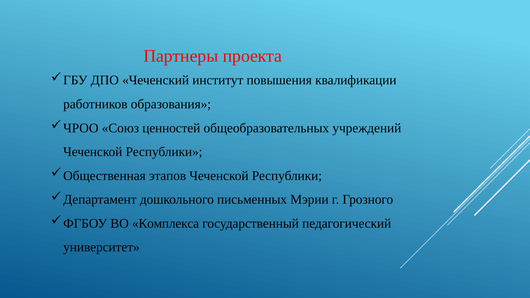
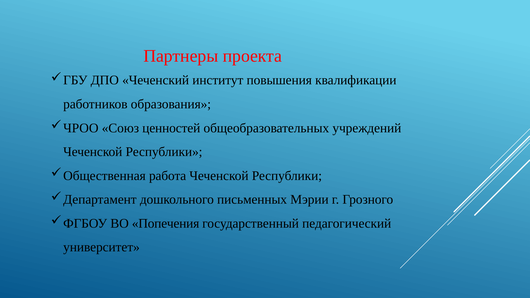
этапов: этапов -> работа (168, 176)
Комплекса: Комплекса -> Попечения (166, 223)
